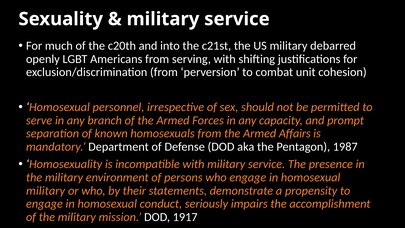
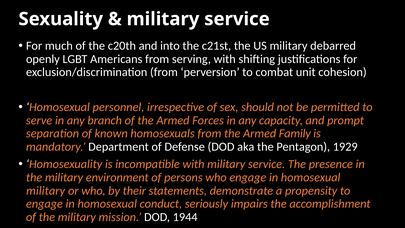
Affairs: Affairs -> Family (295, 133)
1987: 1987 -> 1929 (345, 147)
1917: 1917 -> 1944 (185, 217)
